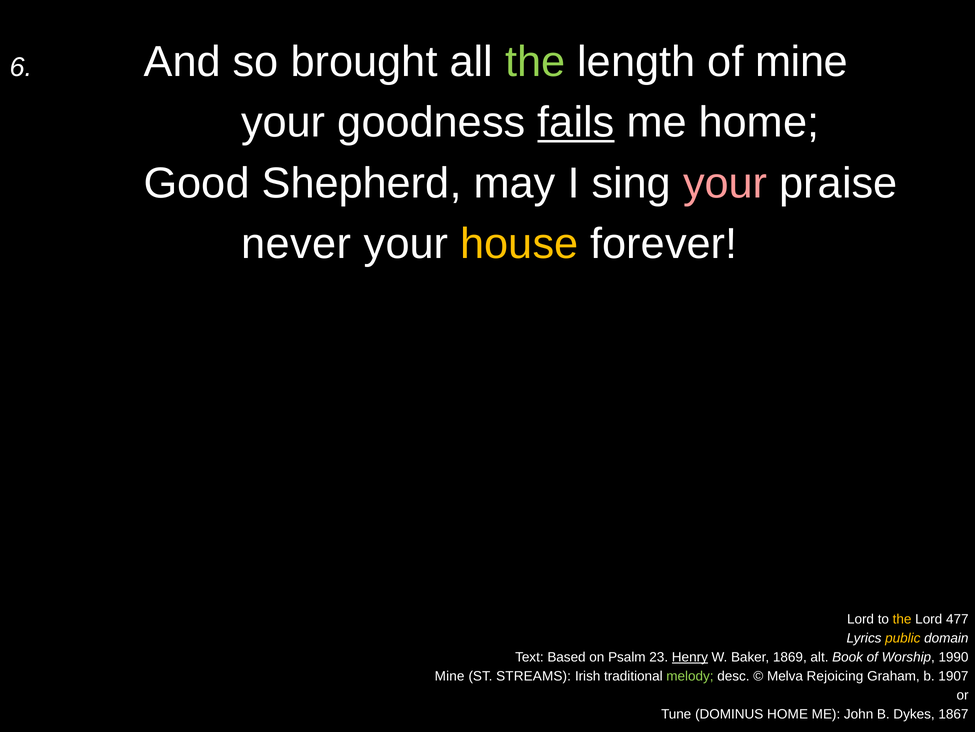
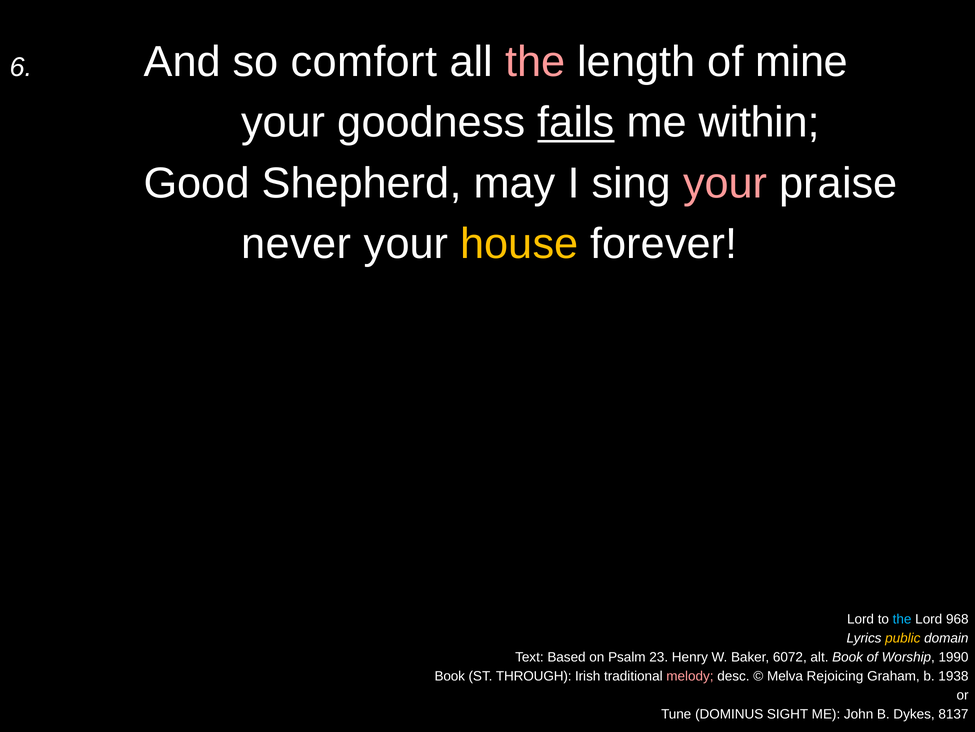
brought: brought -> comfort (364, 62)
the colour: light green -> pink (535, 62)
me home: home -> within (759, 122)
the colour: yellow -> light blue (902, 619)
477: 477 -> 968 (957, 619)
Henry underline: present -> none (690, 657)
1869: 1869 -> 6072 (790, 657)
Mine: Mine -> Book (450, 676)
STREAMS: STREAMS -> THROUGH (534, 676)
melody colour: light green -> pink (690, 676)
1907: 1907 -> 1938 (953, 676)
DOMINUS HOME: HOME -> SIGHT (788, 714)
1867: 1867 -> 8137 (953, 714)
